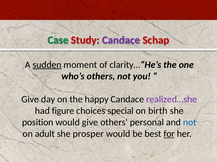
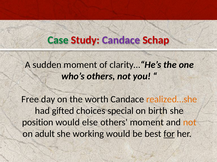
sudden underline: present -> none (47, 65)
Give: Give -> Free (30, 100)
happy: happy -> worth (97, 100)
realized…she colour: purple -> orange (172, 100)
figure: figure -> gifted (63, 111)
would give: give -> else (90, 123)
others personal: personal -> moment (147, 123)
not colour: blue -> orange (190, 123)
prosper: prosper -> working (88, 134)
